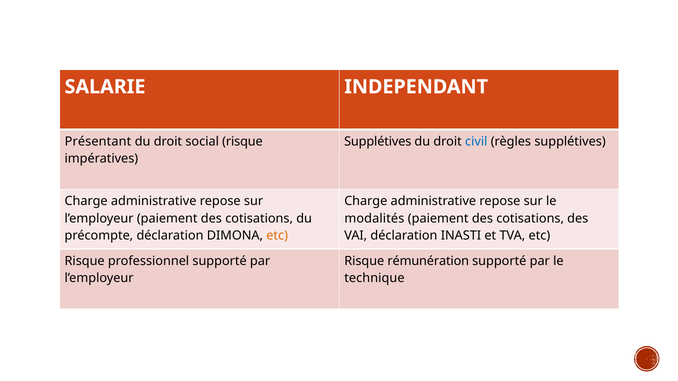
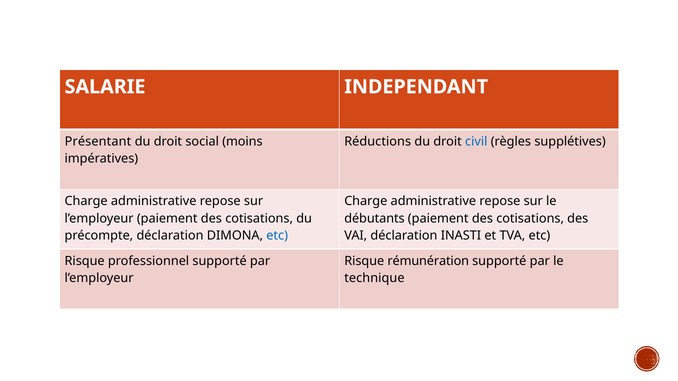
social risque: risque -> moins (242, 142)
Supplétives: Supplétives -> Réductions (378, 142)
modalités: modalités -> débutants (374, 219)
etc colour: orange -> blue (277, 236)
